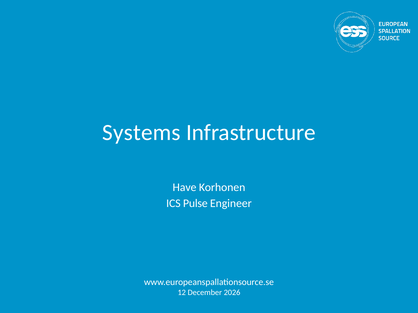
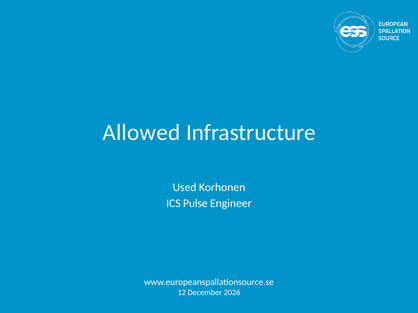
Systems: Systems -> Allowed (141, 133)
Have: Have -> Used (185, 188)
